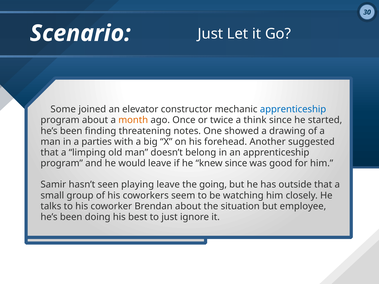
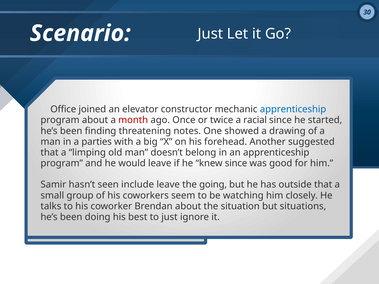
Some: Some -> Office (63, 109)
month colour: orange -> red (133, 120)
think: think -> racial (255, 120)
playing: playing -> include (138, 185)
employee: employee -> situations (303, 206)
